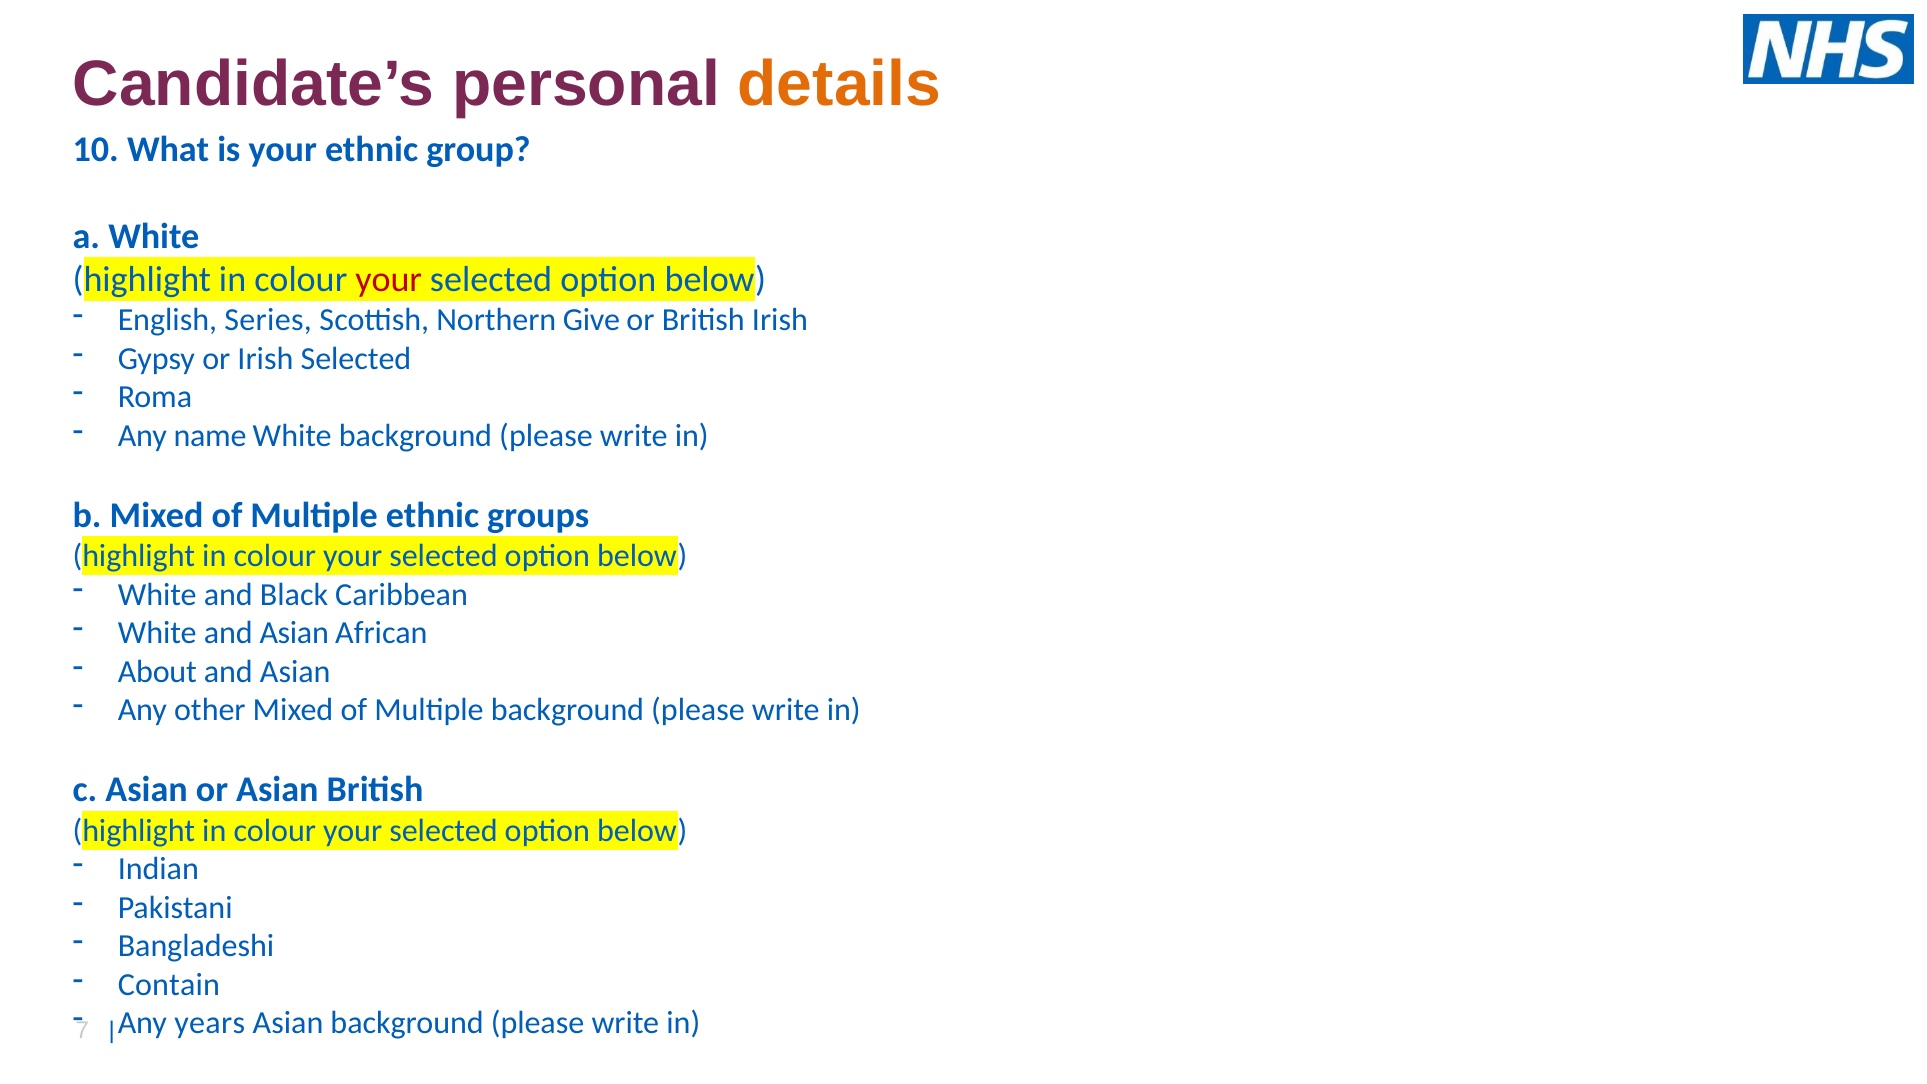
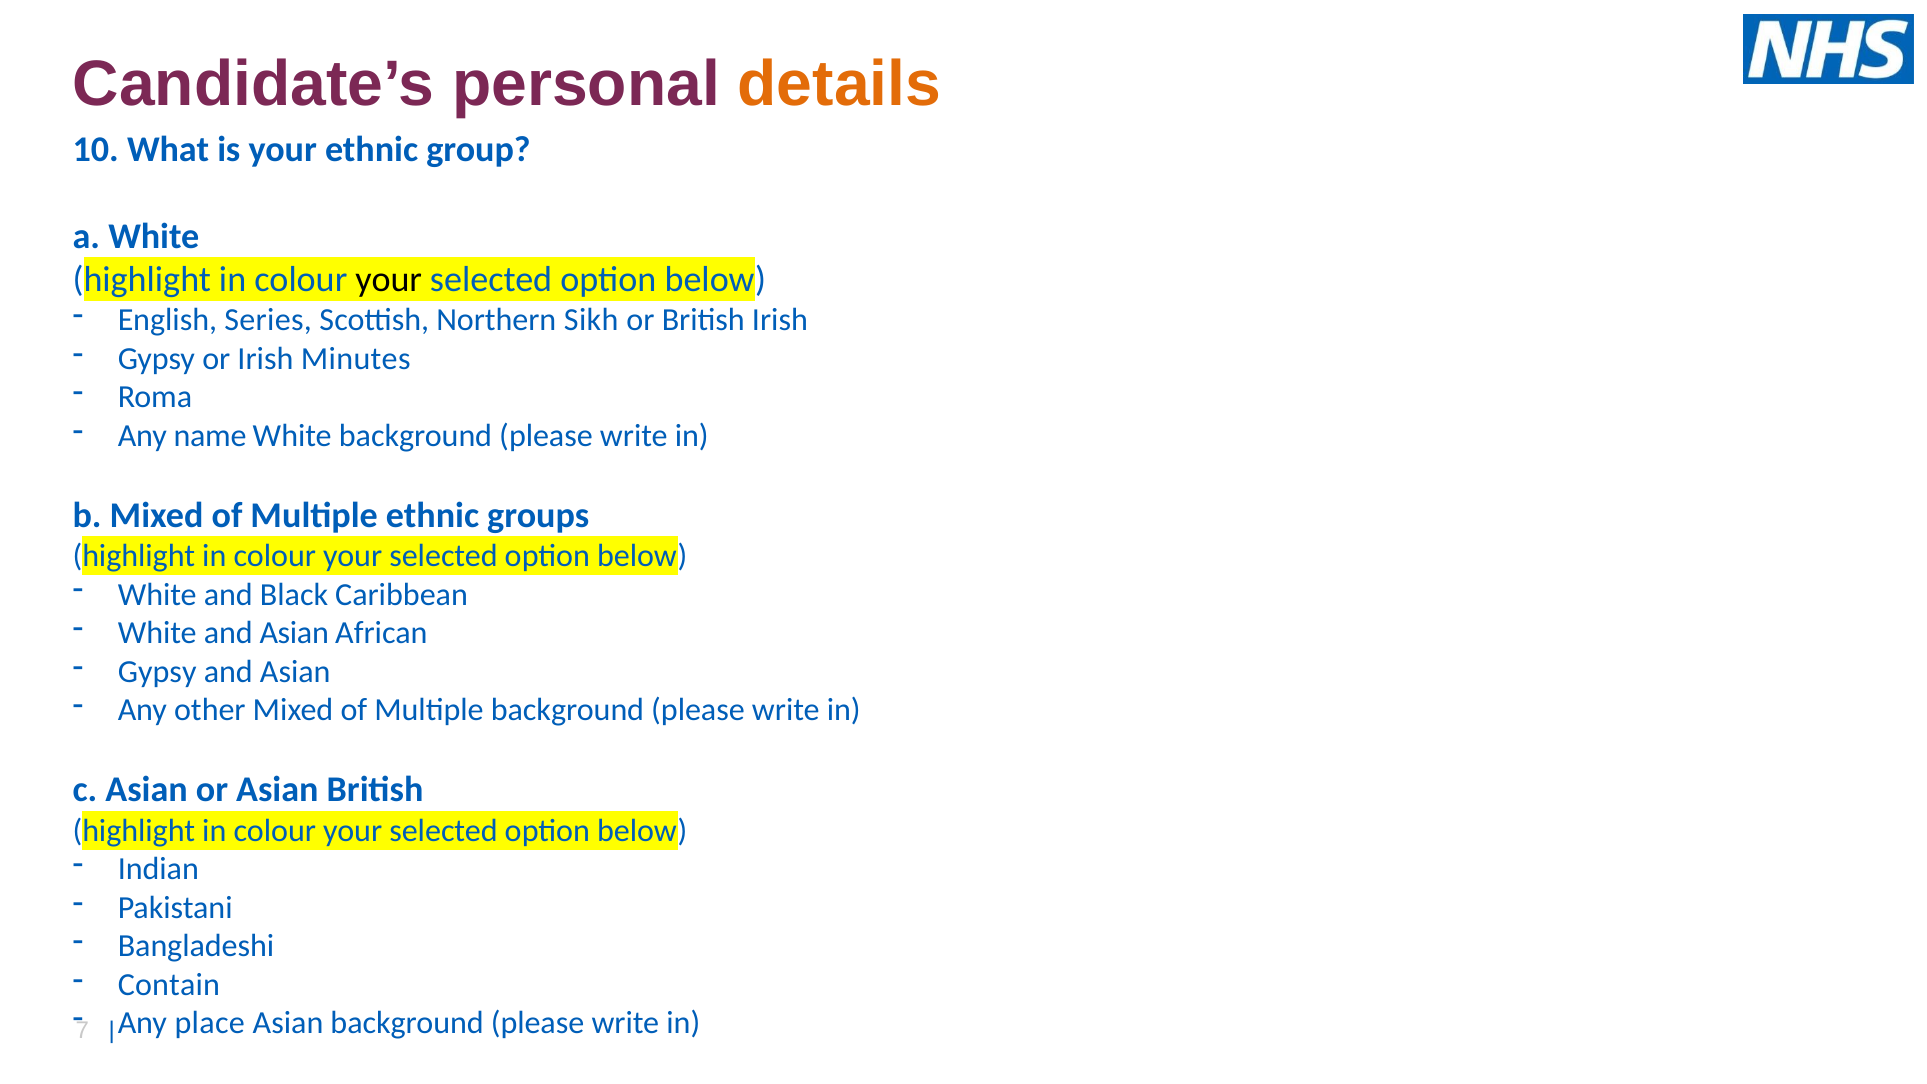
your colour: red -> black (389, 280)
Give: Give -> Sikh (591, 320)
Irish Selected: Selected -> Minutes (356, 359)
About: About -> Gypsy (157, 672)
years: years -> place (210, 1023)
